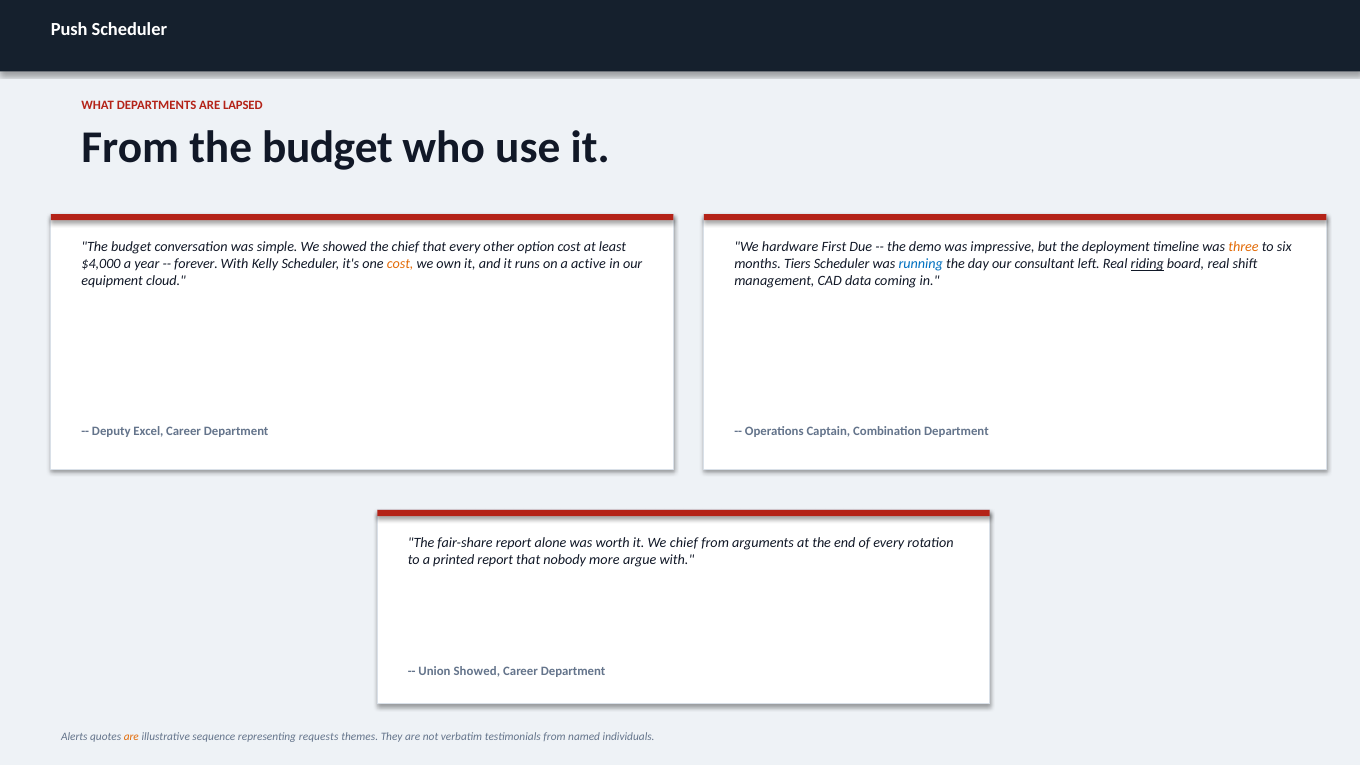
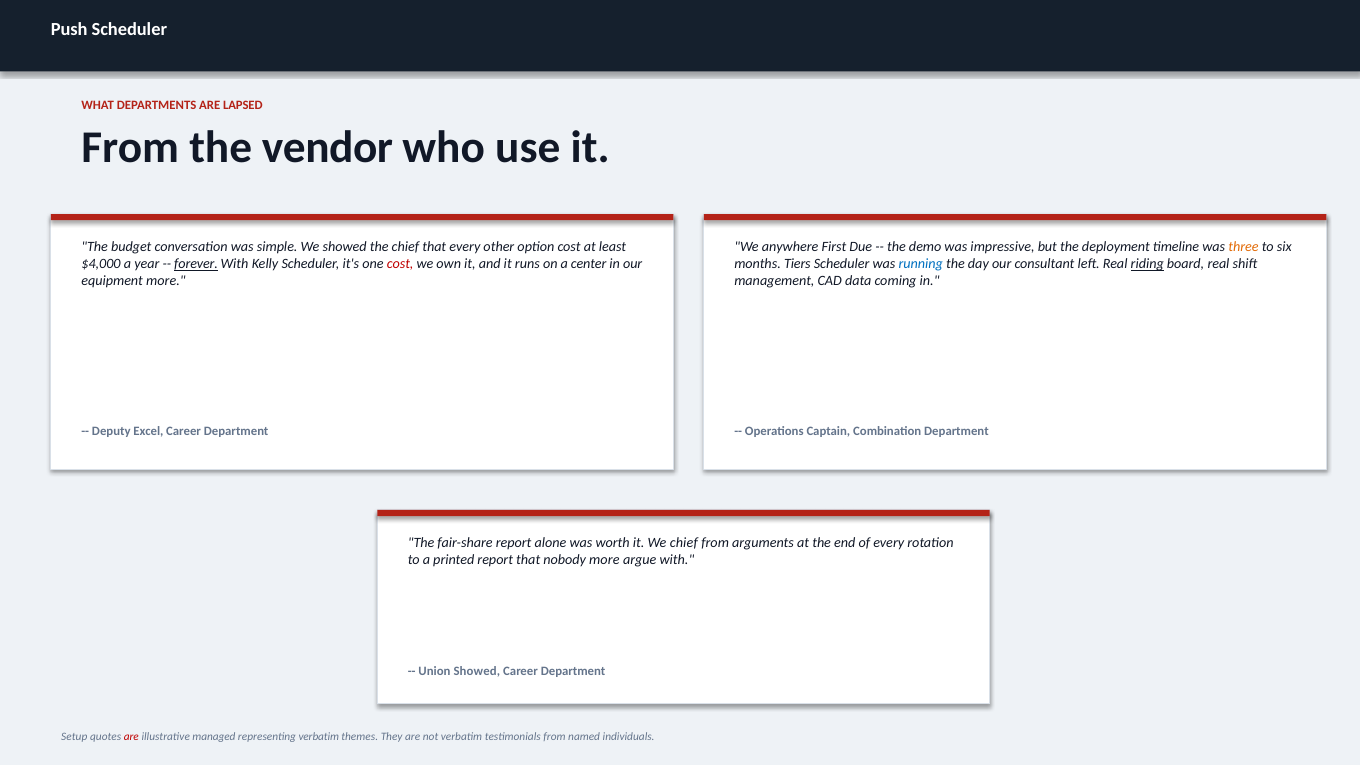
From the budget: budget -> vendor (327, 148)
hardware: hardware -> anywhere (790, 247)
forever underline: none -> present (196, 264)
cost colour: orange -> red (400, 264)
active: active -> center (589, 264)
equipment cloud: cloud -> more (166, 281)
Alerts: Alerts -> Setup (74, 737)
are colour: orange -> red (131, 737)
sequence: sequence -> managed (214, 737)
representing requests: requests -> verbatim (319, 737)
